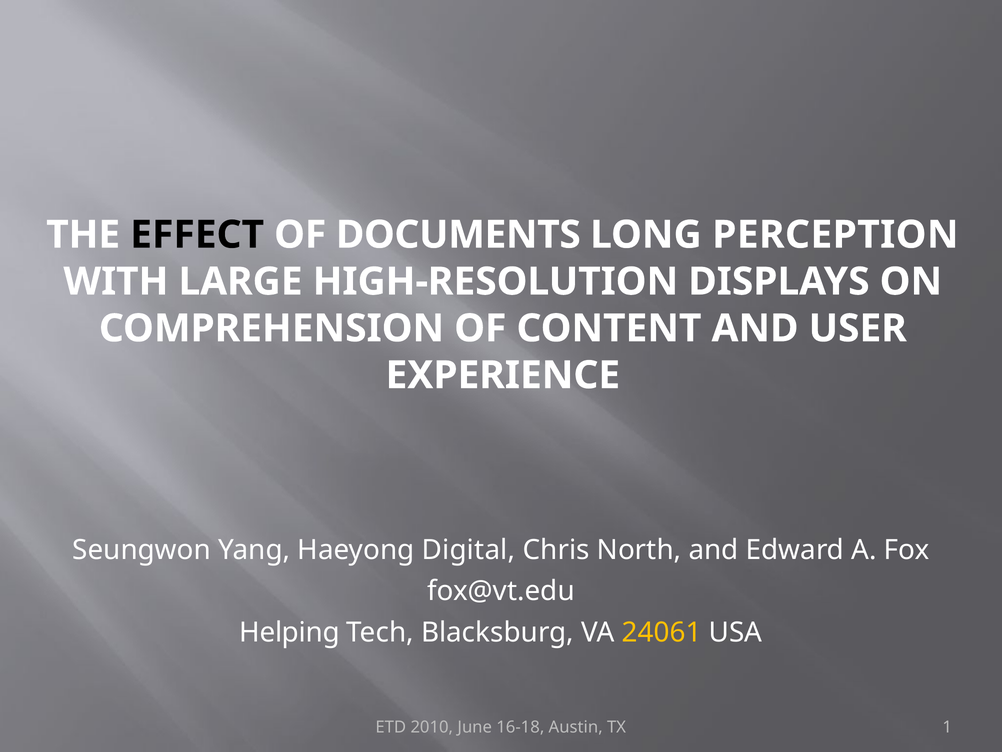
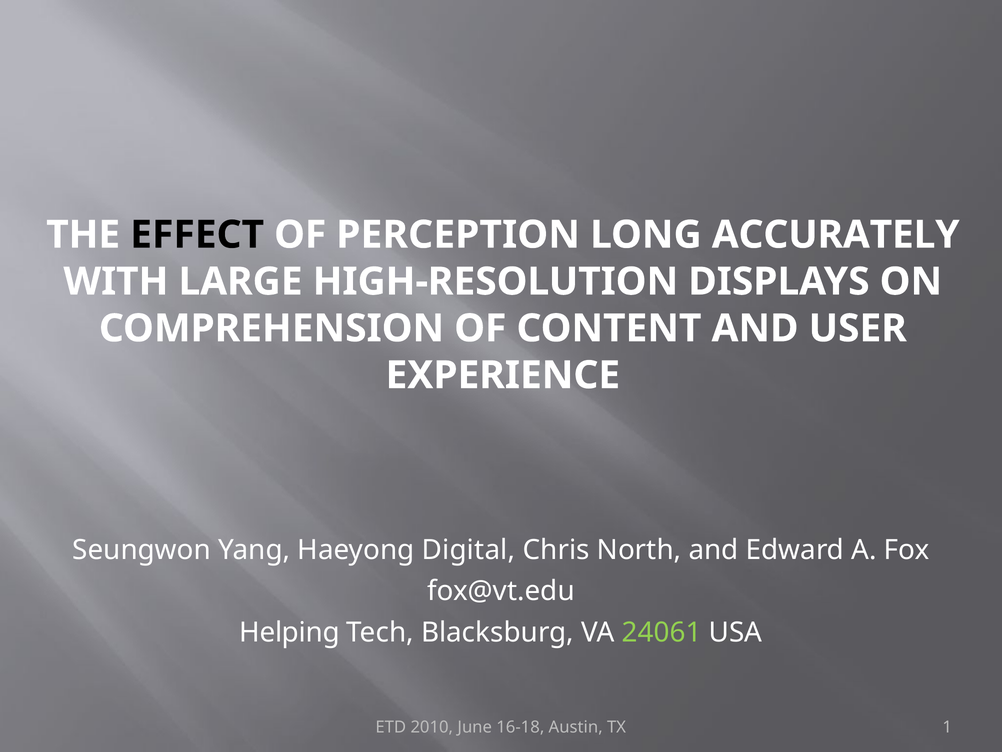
DOCUMENTS: DOCUMENTS -> PERCEPTION (458, 235)
PERCEPTION: PERCEPTION -> ACCURATELY (836, 235)
24061 colour: yellow -> light green (662, 632)
